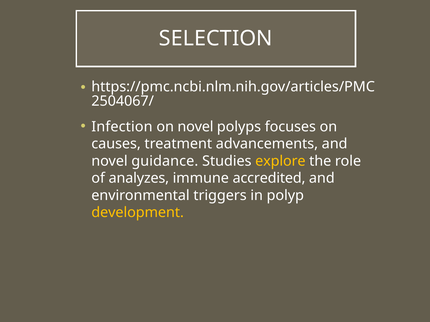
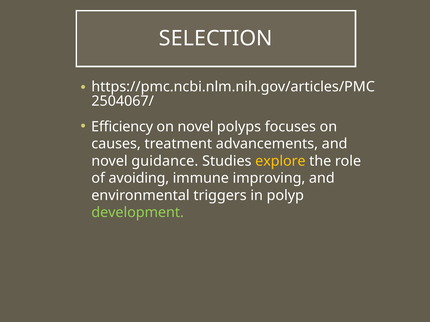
Infection: Infection -> Efficiency (122, 127)
analyzes: analyzes -> avoiding (139, 178)
accredited: accredited -> improving (269, 178)
development colour: yellow -> light green (138, 213)
